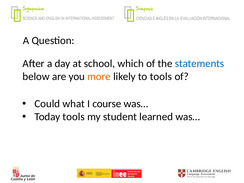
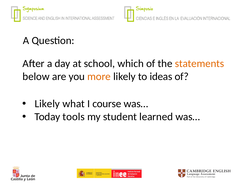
statements colour: blue -> orange (200, 63)
to tools: tools -> ideas (161, 76)
Could: Could -> Likely (47, 104)
